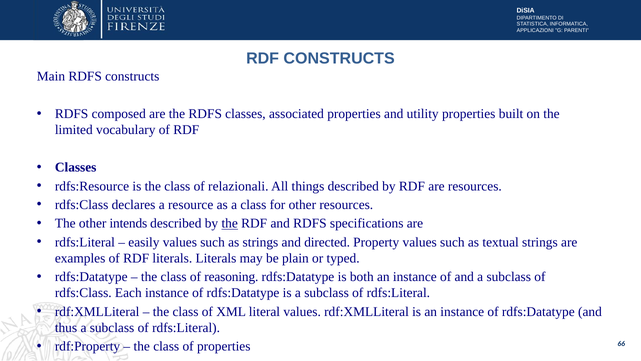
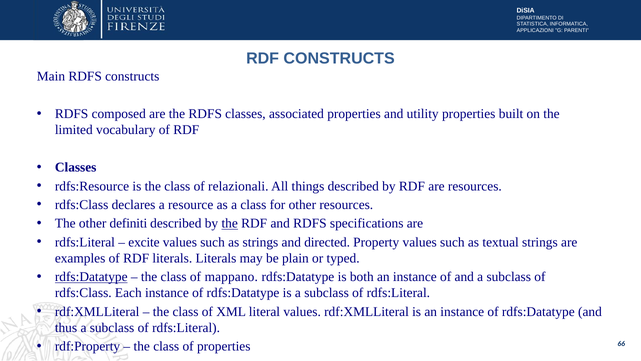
intends: intends -> definiti (128, 223)
easily: easily -> excite (144, 242)
rdfs:Datatype underline: none -> present (91, 277)
reasoning: reasoning -> mappano (231, 277)
